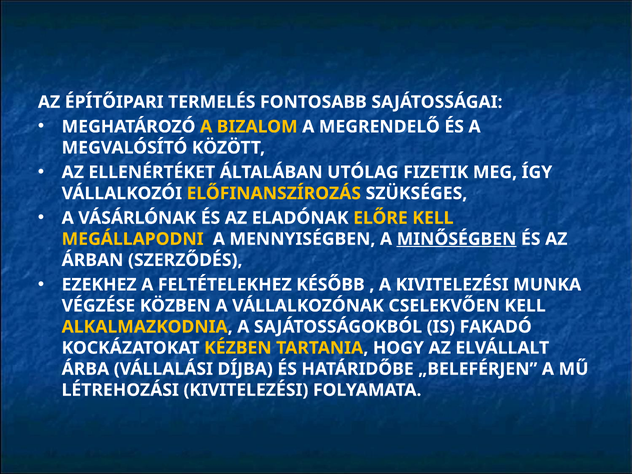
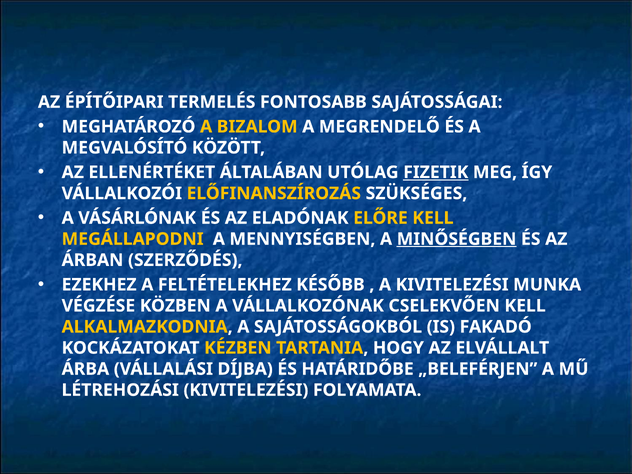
FIZETIK underline: none -> present (436, 172)
